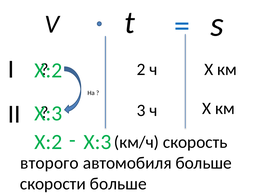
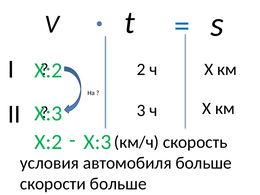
второго: второго -> условия (49, 163)
